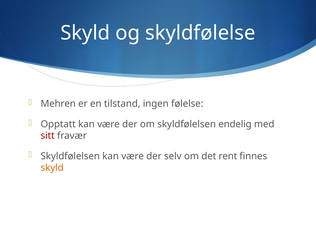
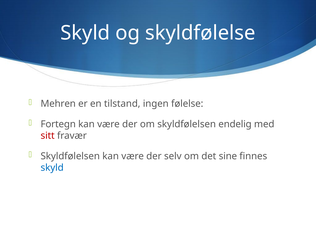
Opptatt: Opptatt -> Fortegn (58, 124)
rent: rent -> sine (228, 156)
skyld colour: orange -> blue (52, 168)
